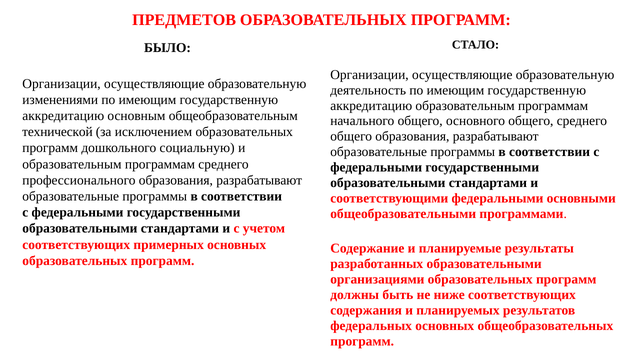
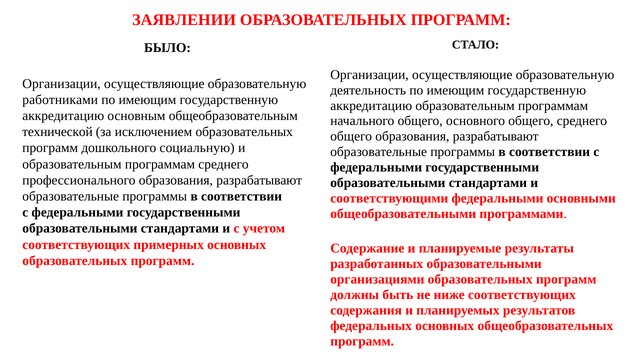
ПРЕДМЕТОВ: ПРЕДМЕТОВ -> ЗАЯВЛЕНИИ (184, 20)
изменениями: изменениями -> работниками (60, 100)
